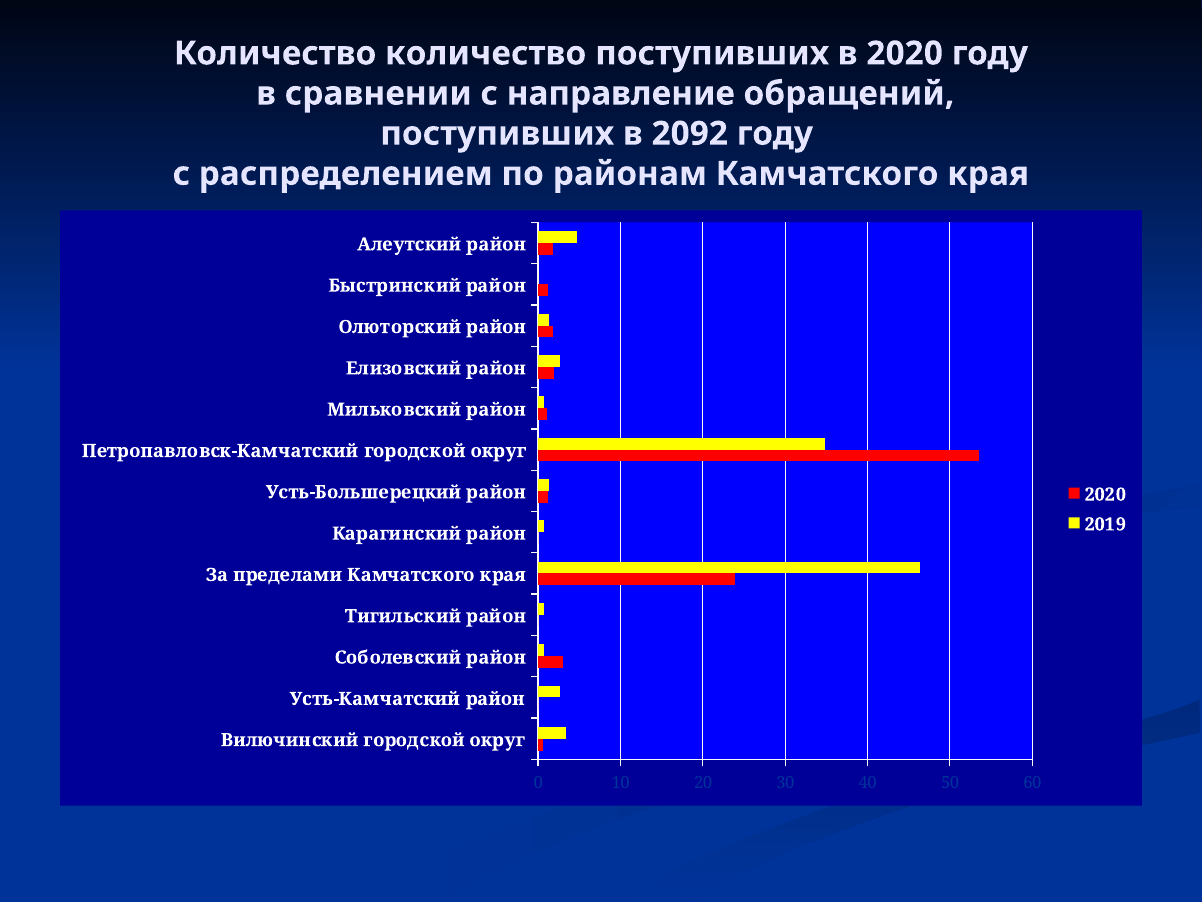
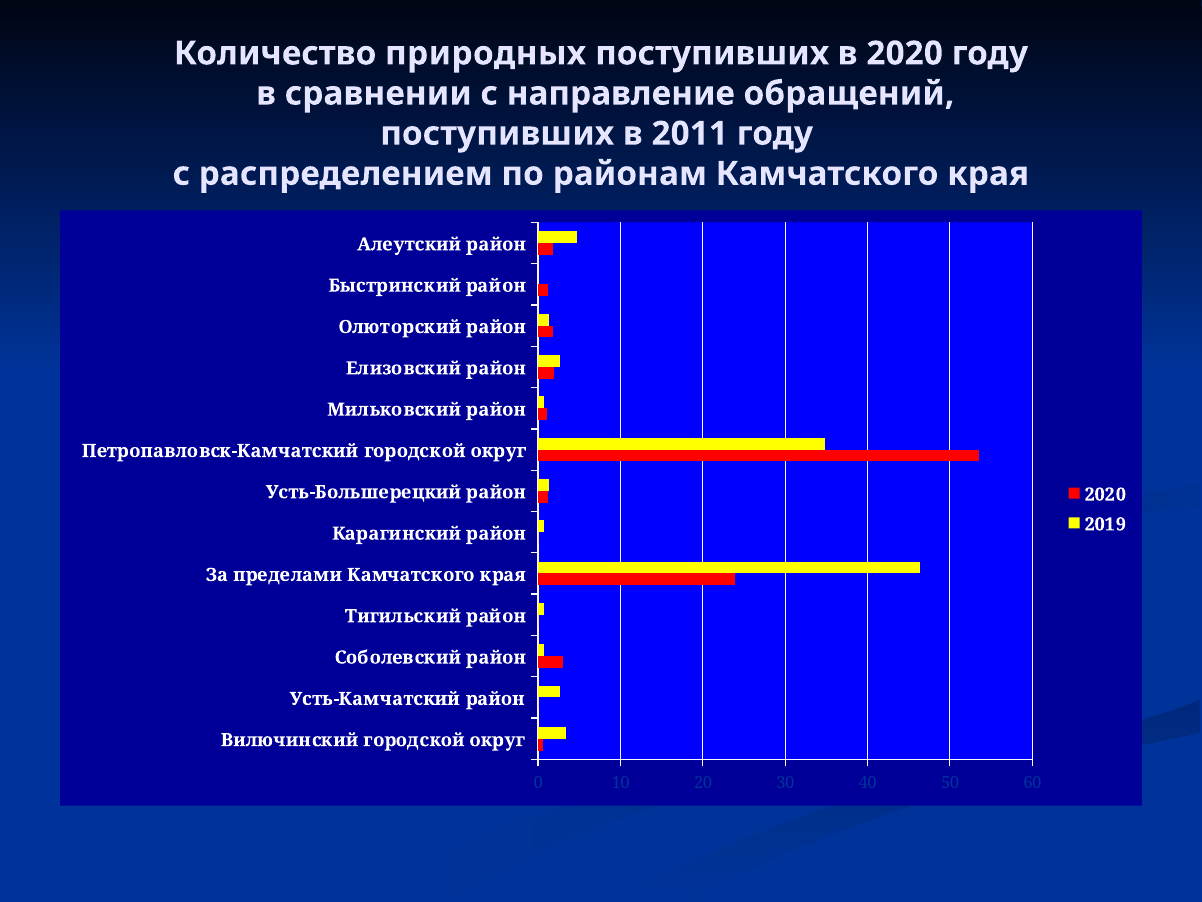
Количество количество: количество -> природных (486, 53)
2092: 2092 -> 2011 (690, 134)
